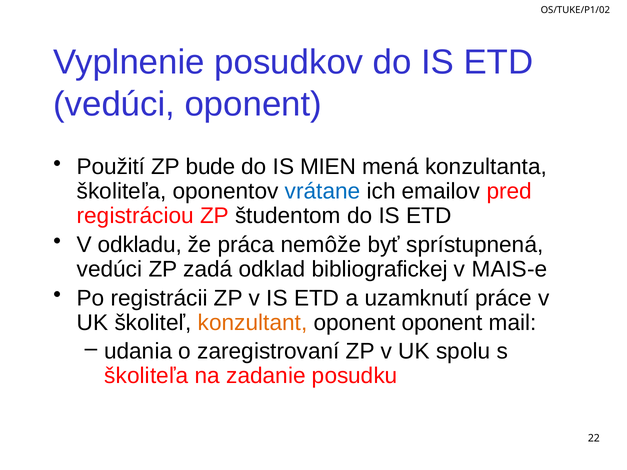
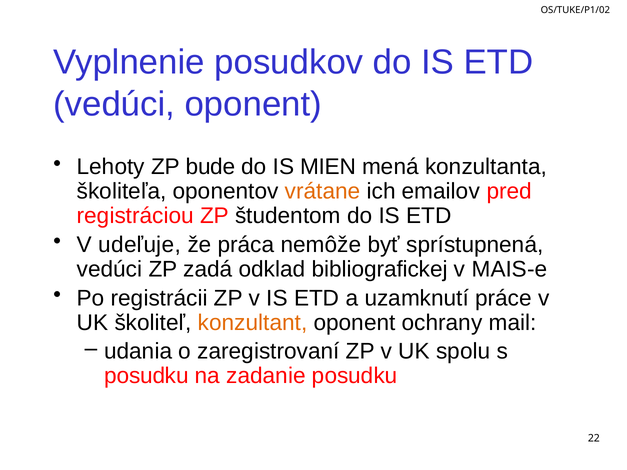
Použití: Použití -> Lehoty (111, 167)
vrátane colour: blue -> orange (323, 191)
odkladu: odkladu -> udeľuje (140, 245)
oponent oponent: oponent -> ochrany (442, 323)
školiteľa: školiteľa -> posudku (146, 376)
